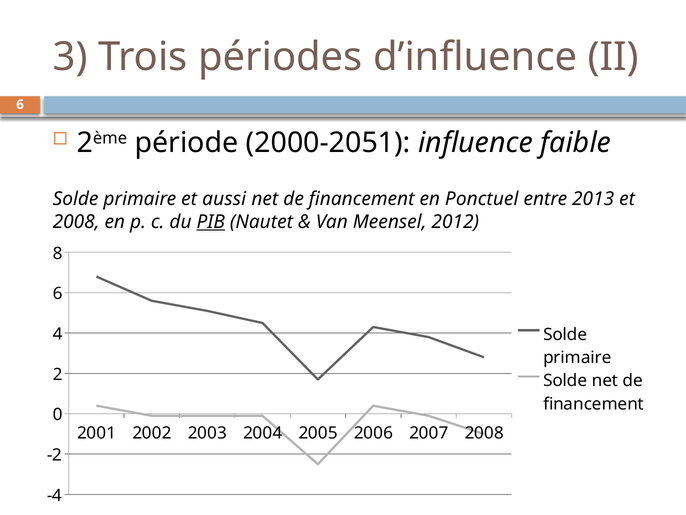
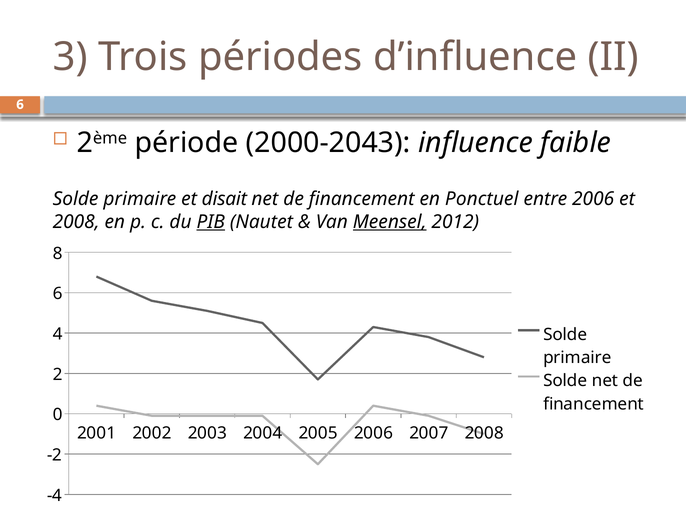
2000-2051: 2000-2051 -> 2000-2043 (328, 143)
aussi: aussi -> disait (224, 199)
entre 2013: 2013 -> 2006 (593, 199)
Meensel underline: none -> present (390, 222)
